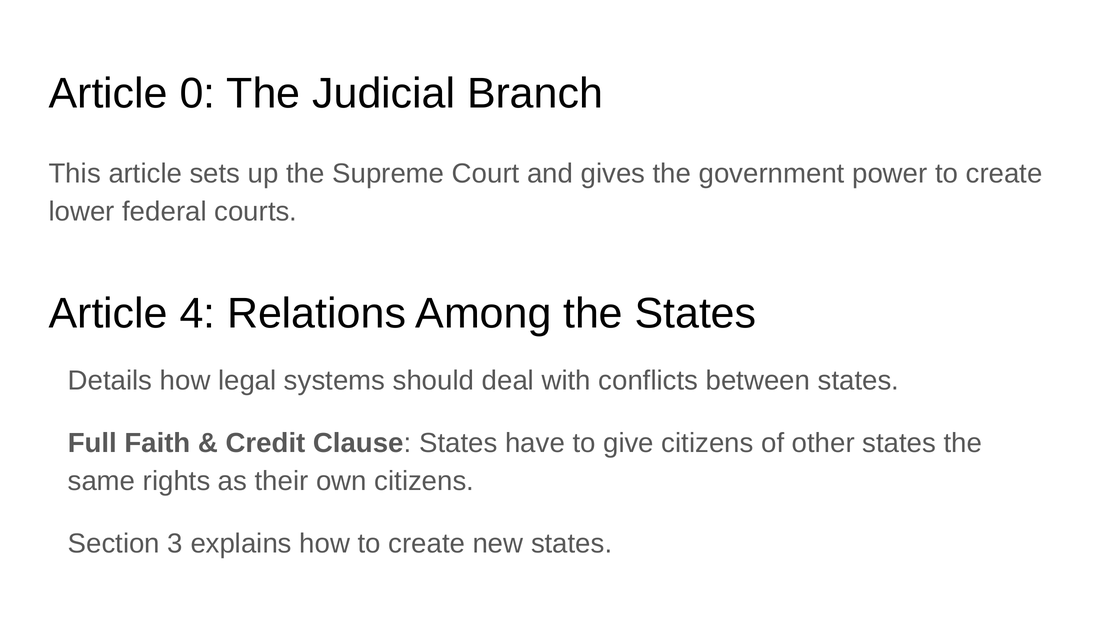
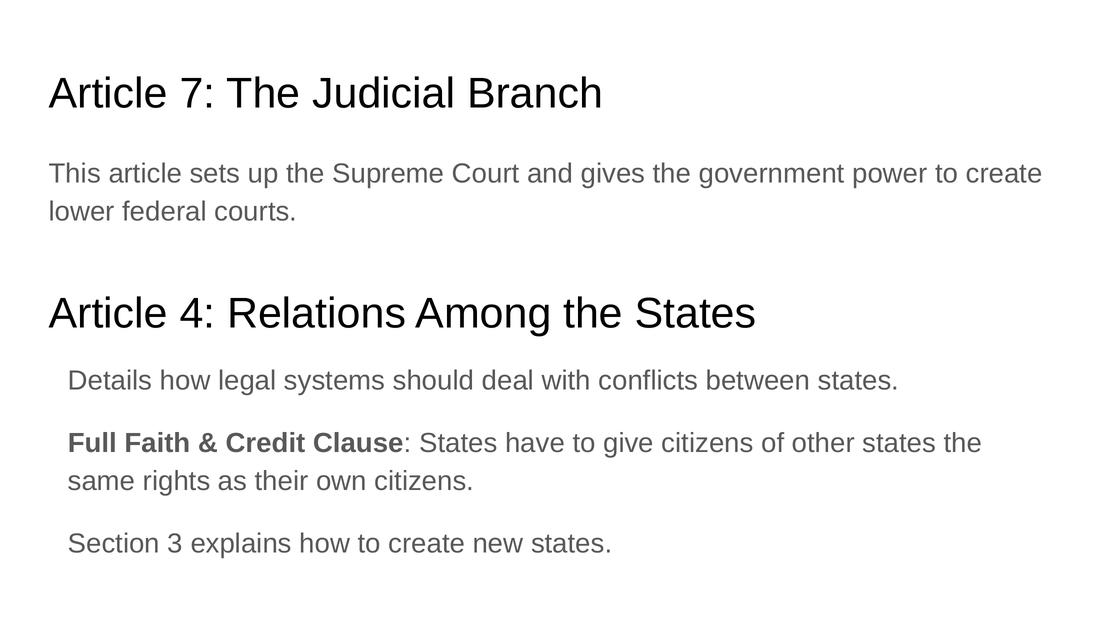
0: 0 -> 7 (198, 94)
